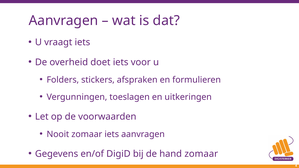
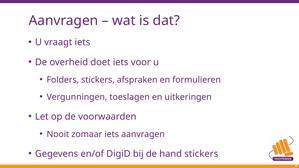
hand zomaar: zomaar -> stickers (201, 154)
